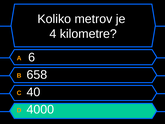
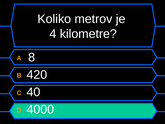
6: 6 -> 8 (32, 57)
658: 658 -> 420 (37, 75)
